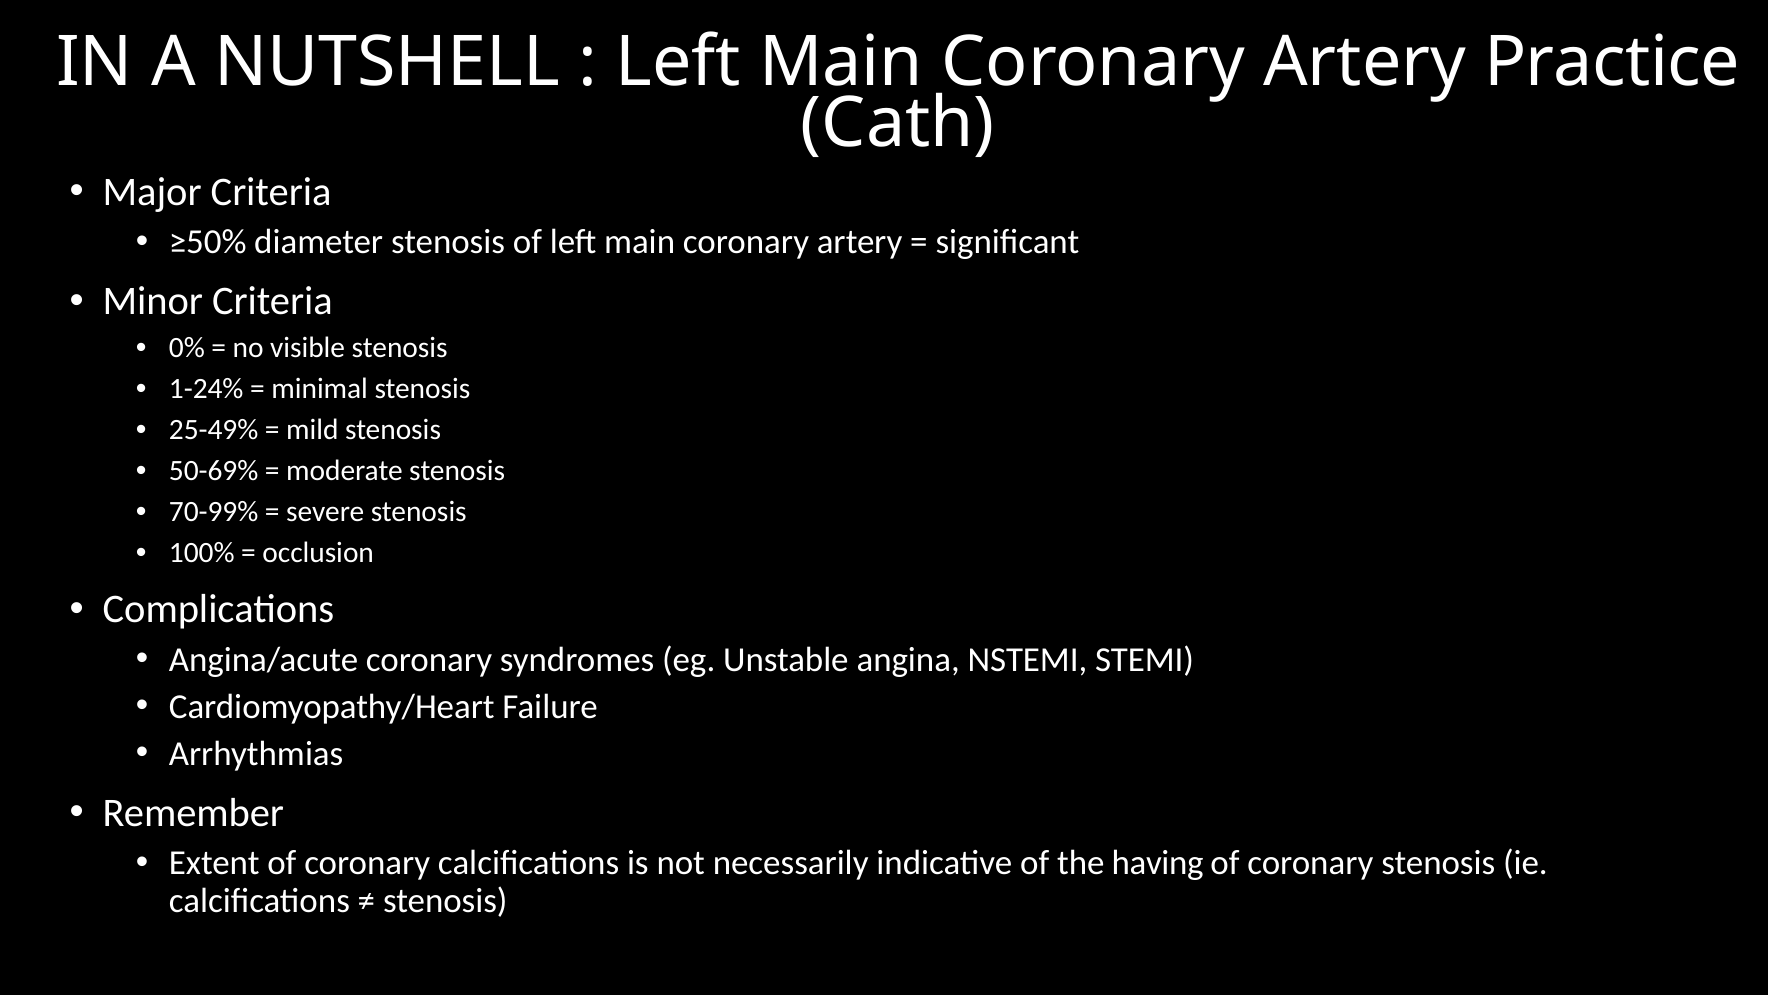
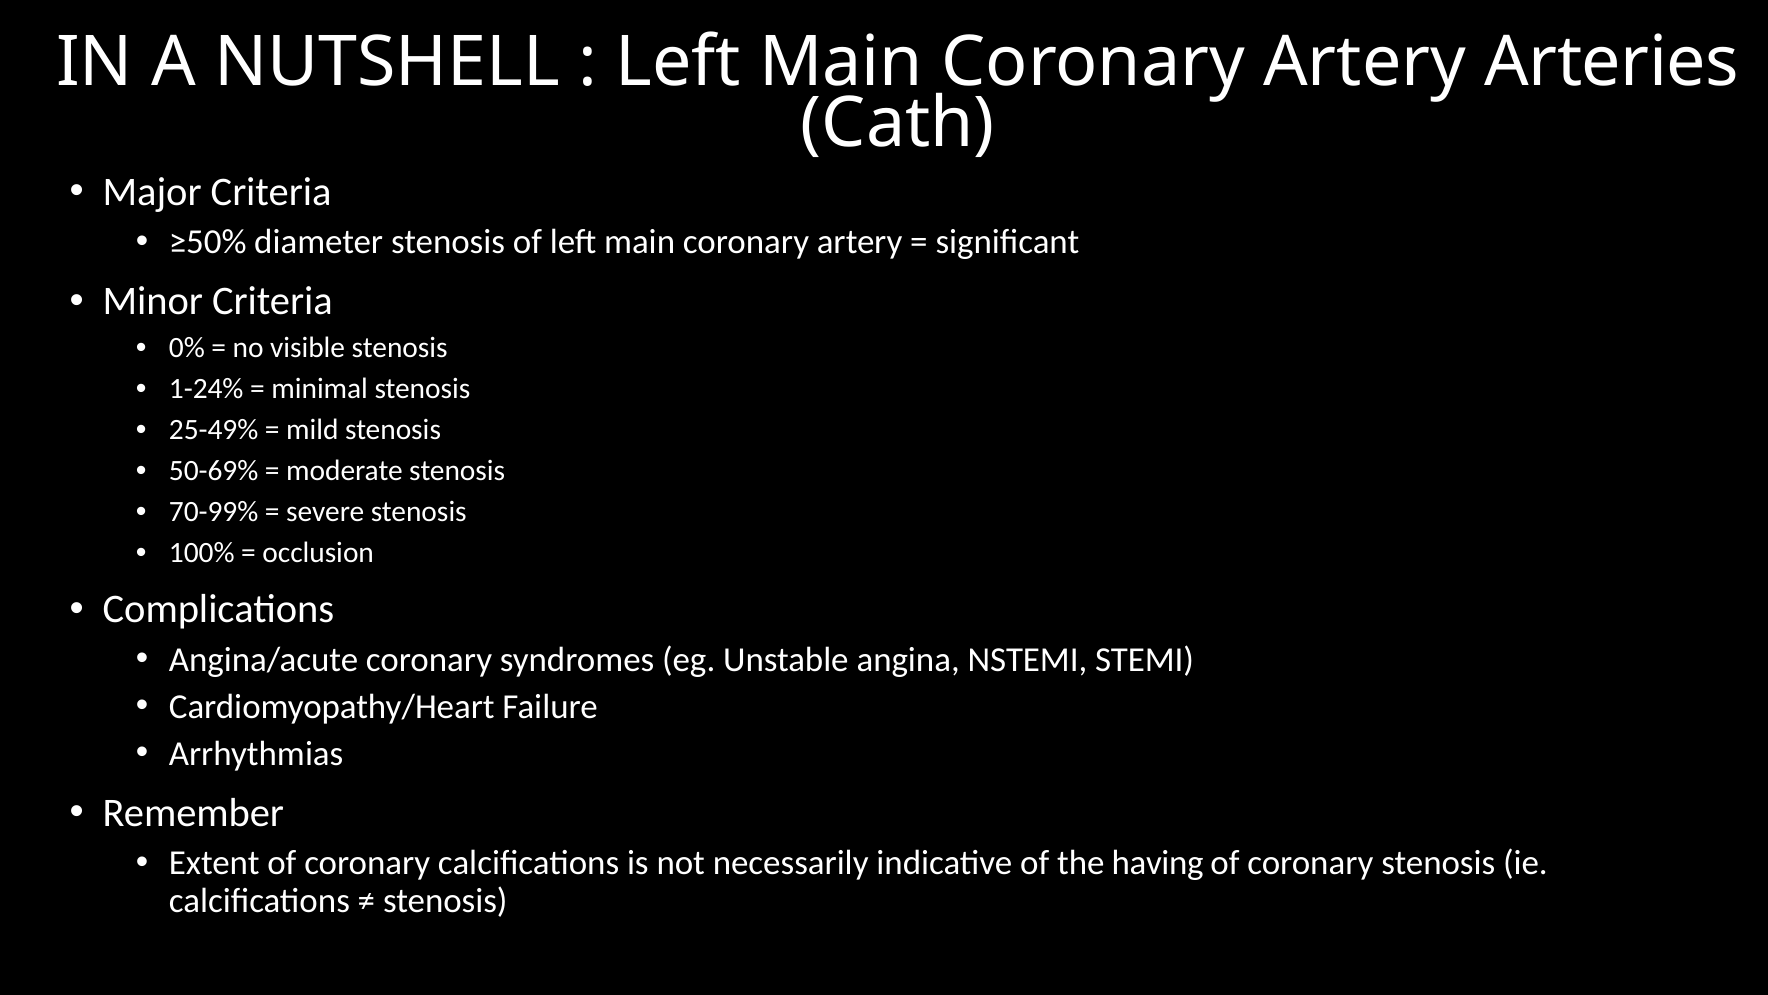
Practice: Practice -> Arteries (1612, 62)
